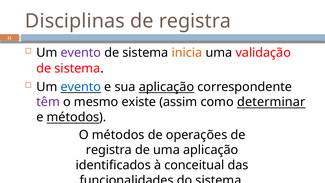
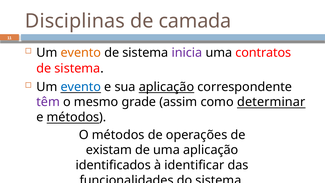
registra: registra -> camada (195, 21)
evento colour: purple -> orange (81, 53)
inicia colour: orange -> purple (187, 53)
validação: validação -> contratos (263, 53)
existe: existe -> grade (139, 102)
registra: registra -> existam (109, 150)
conceitual: conceitual -> identificar (194, 165)
